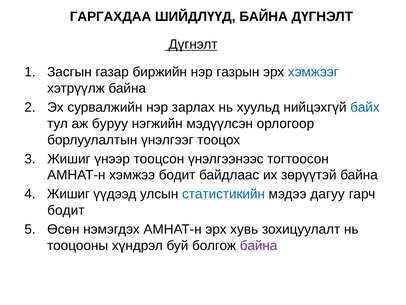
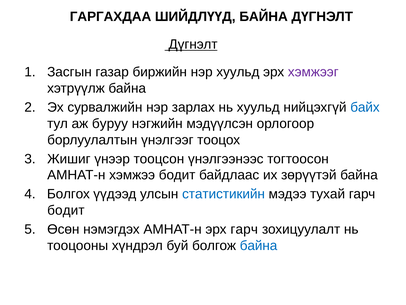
нэр газрын: газрын -> хуульд (238, 72)
хэмжээг colour: blue -> purple (313, 72)
Жишиг: Жишиг -> Болгох (68, 194)
дагуу: дагуу -> тухай (328, 194)
эрх хувь: хувь -> гарч (244, 229)
байна colour: purple -> blue (259, 245)
